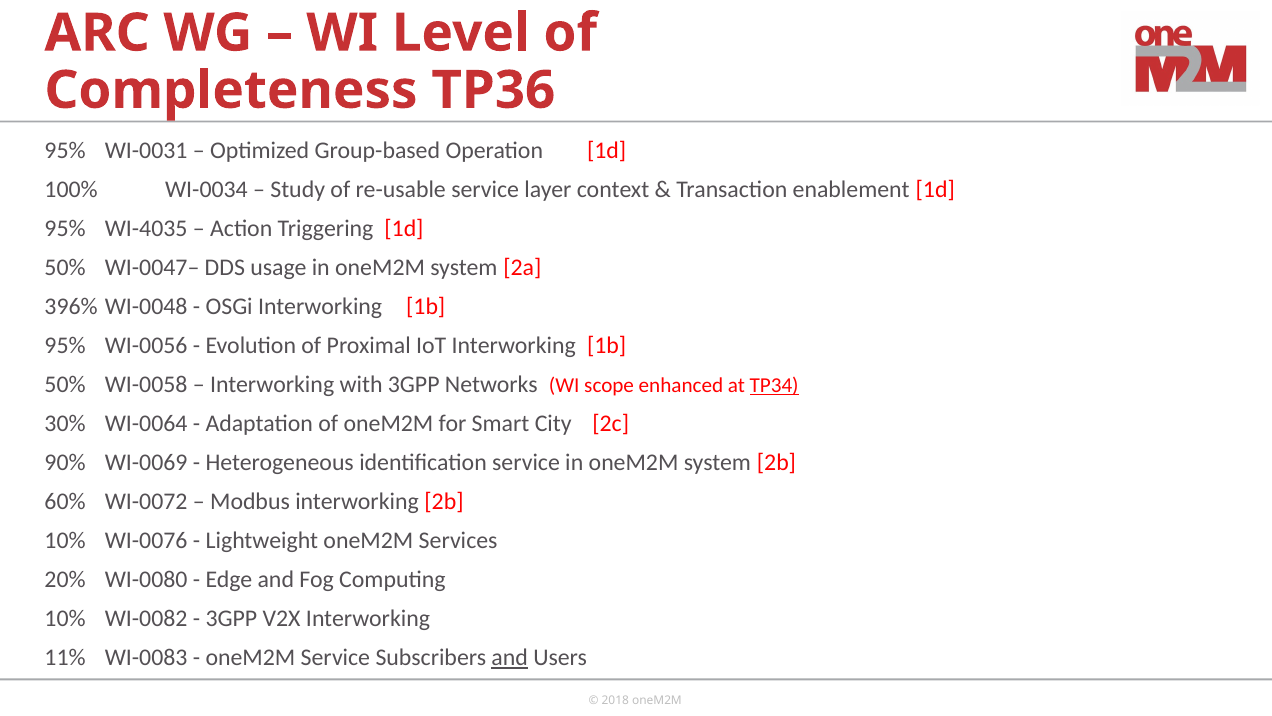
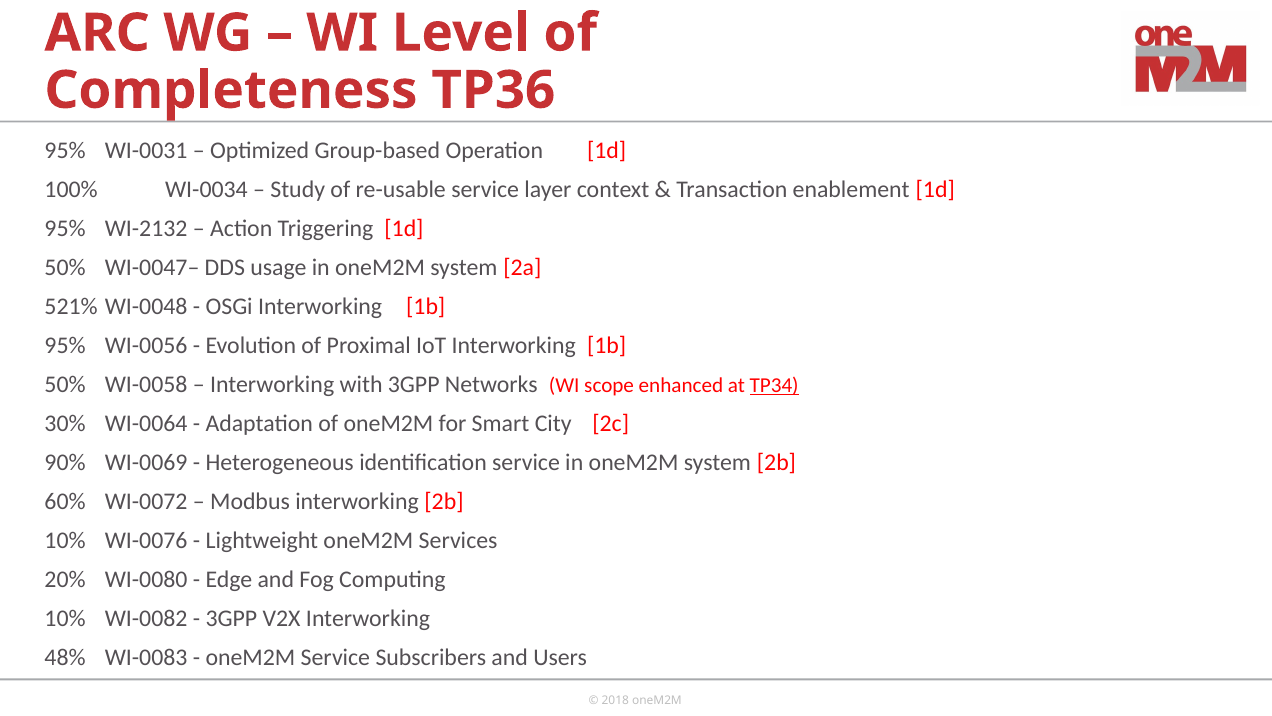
WI-4035: WI-4035 -> WI-2132 (146, 228)
396%: 396% -> 521% (71, 306)
11%: 11% -> 48% (65, 657)
and underline: present -> none (510, 657)
